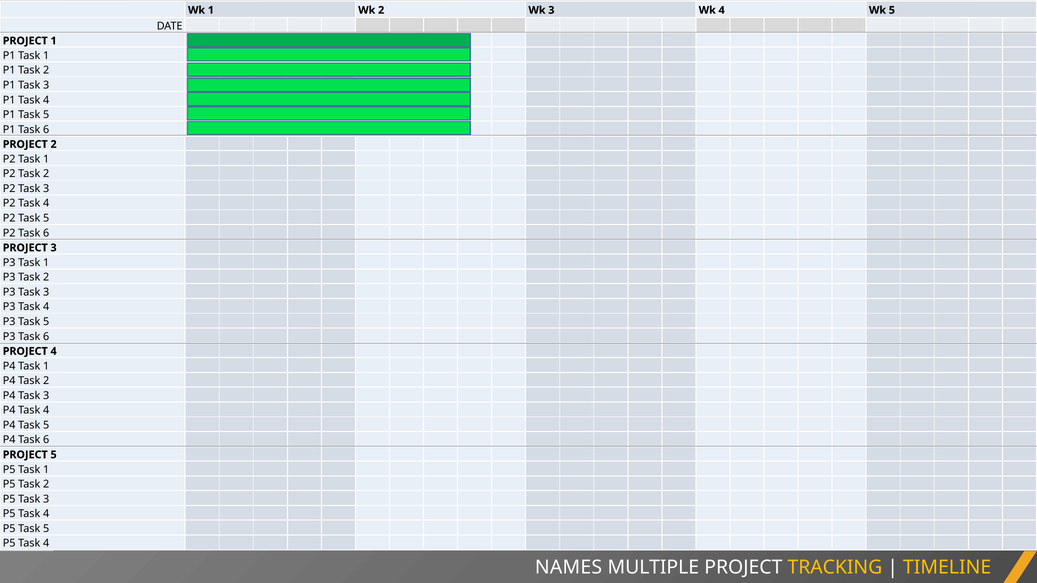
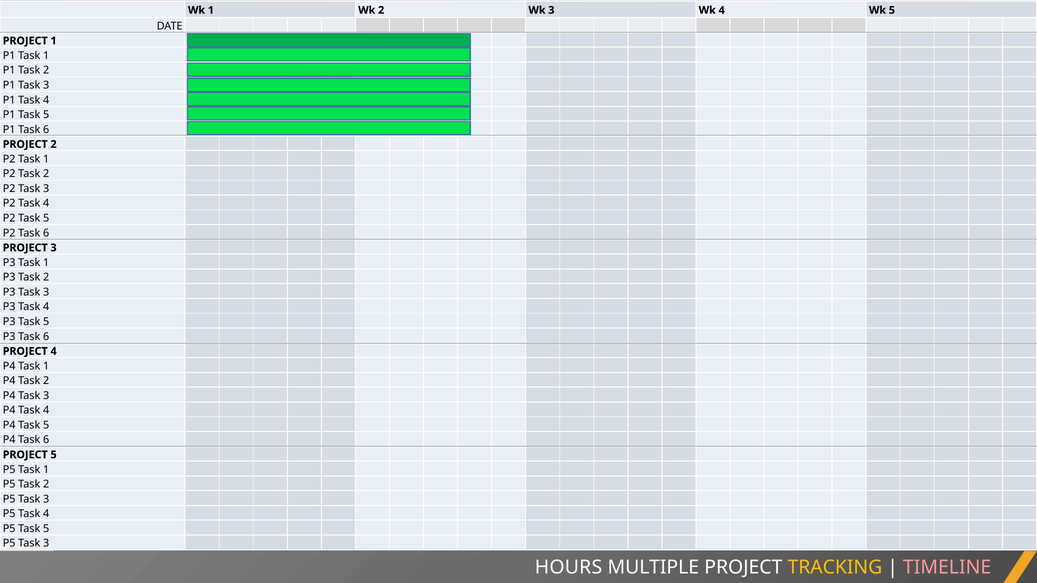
4: 4 -> 3 (46, 544)
NAMES: NAMES -> HOURS (569, 568)
TIMELINE colour: yellow -> pink (947, 568)
